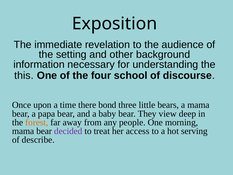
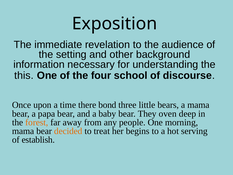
view: view -> oven (168, 114)
decided colour: purple -> orange (68, 131)
access: access -> begins (138, 131)
describe: describe -> establish (38, 140)
